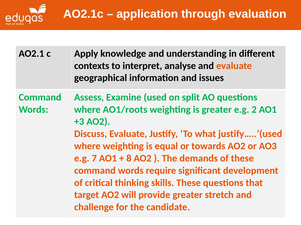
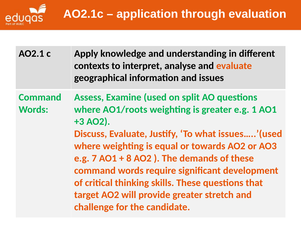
2: 2 -> 1 (254, 110)
justify…..’(used: justify…..’(used -> issues…..’(used (250, 134)
